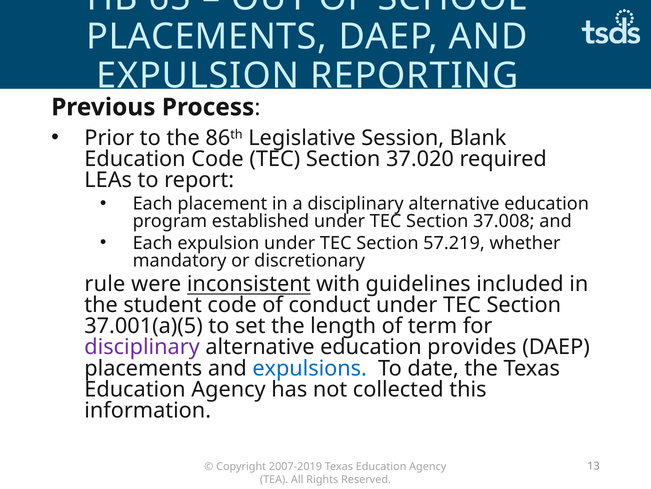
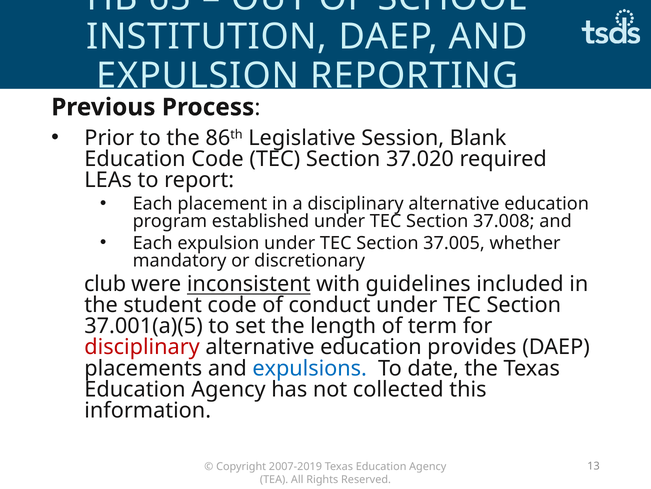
PLACEMENTS: PLACEMENTS -> INSTITUTION (207, 37)
57.219: 57.219 -> 37.005 (454, 243)
rule: rule -> club (105, 283)
disciplinary colour: purple -> red (142, 347)
